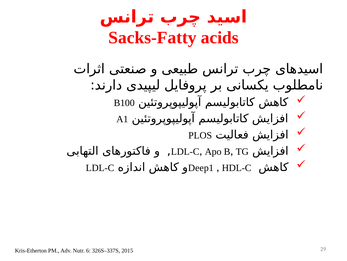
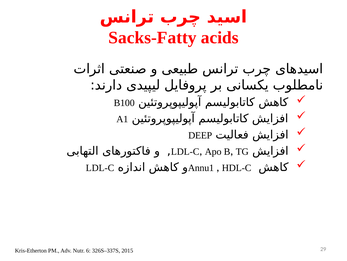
PLOS: PLOS -> DEEP (200, 135)
Deep1: Deep1 -> Annu1 (201, 167)
